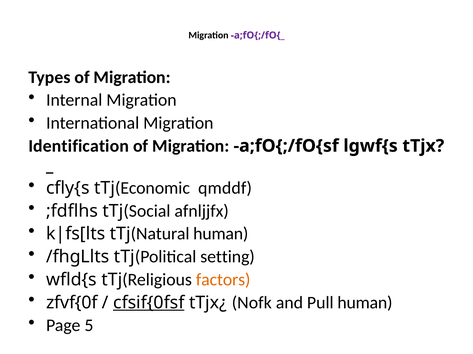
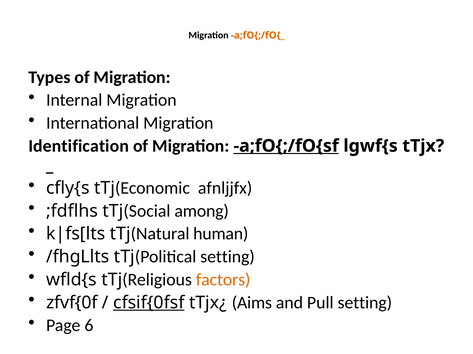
a;fO{;/fO{_ colour: purple -> orange (258, 35)
a;fO{;/fO{sf underline: none -> present (286, 146)
qmddf: qmddf -> afnljjfx (225, 188)
afnljjfx: afnljjfx -> among (202, 211)
Nofk: Nofk -> Aims (252, 303)
Pull human: human -> setting (365, 303)
5: 5 -> 6 (89, 326)
